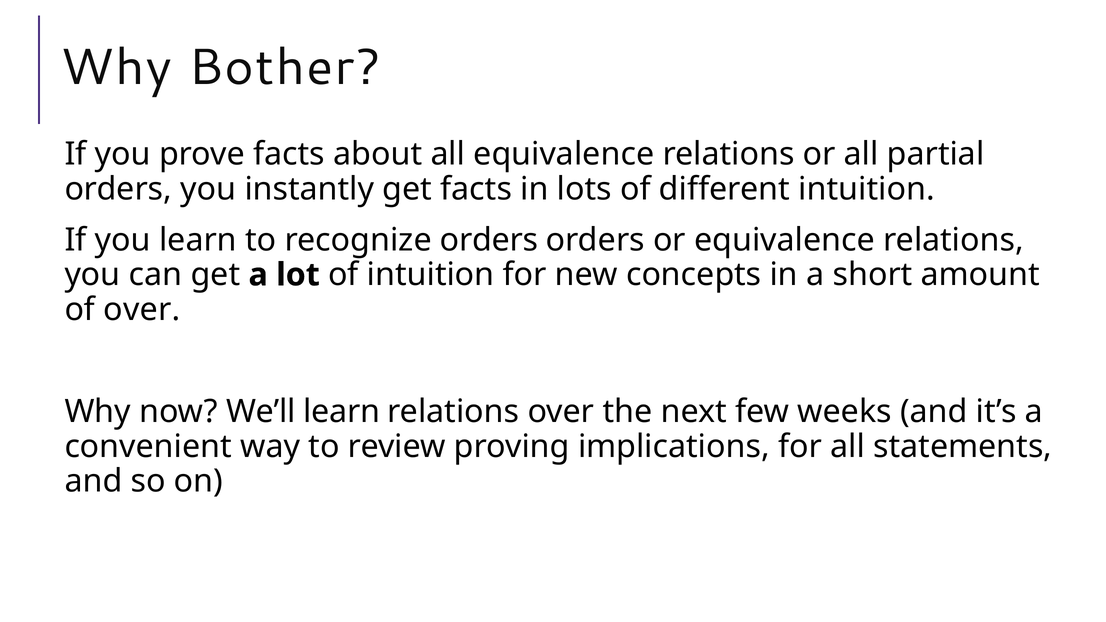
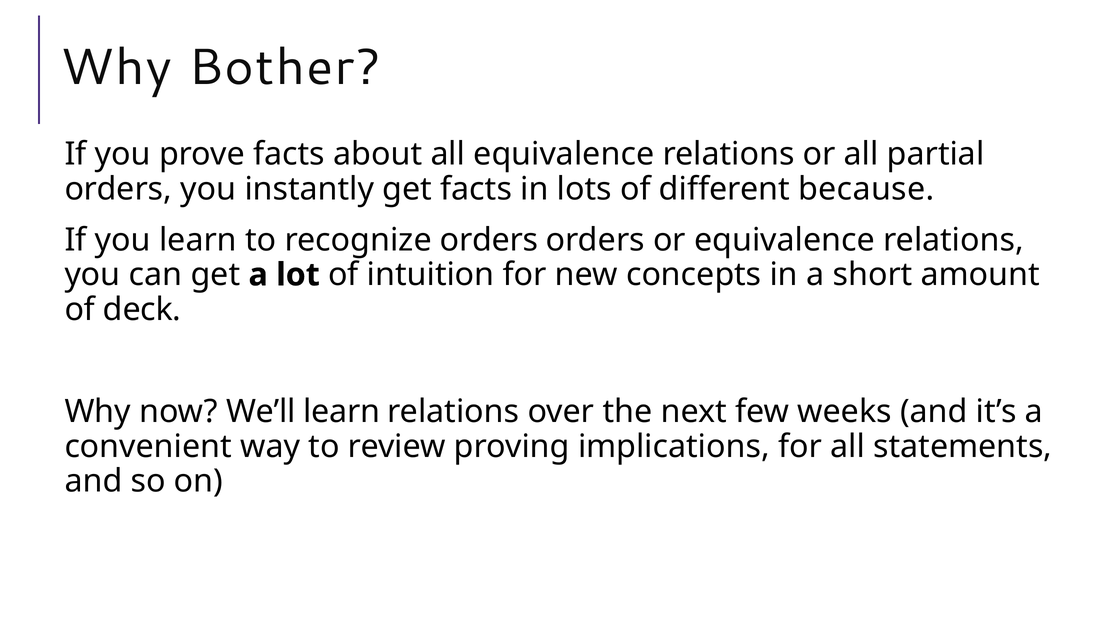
different intuition: intuition -> because (866, 189)
of over: over -> deck (142, 310)
